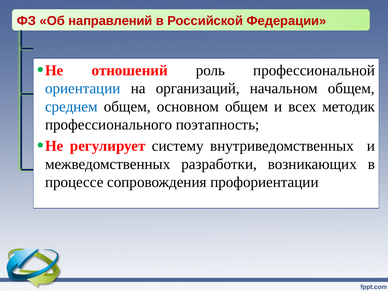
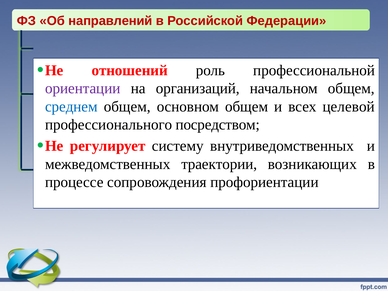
ориентации colour: blue -> purple (83, 88)
методик: методик -> целевой (349, 107)
поэтапность: поэтапность -> посредством (218, 125)
разработки: разработки -> траектории (219, 164)
